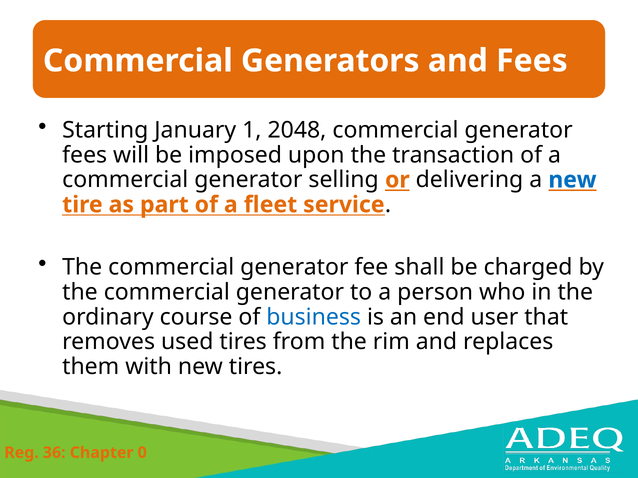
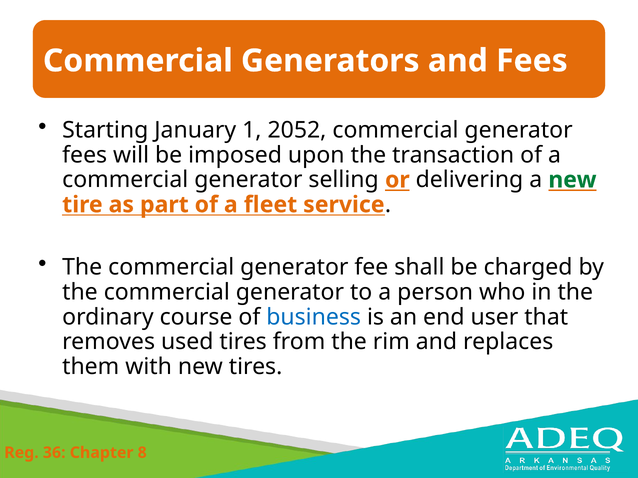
2048: 2048 -> 2052 (297, 130)
new colour: blue -> green (572, 180)
0: 0 -> 8 (142, 453)
